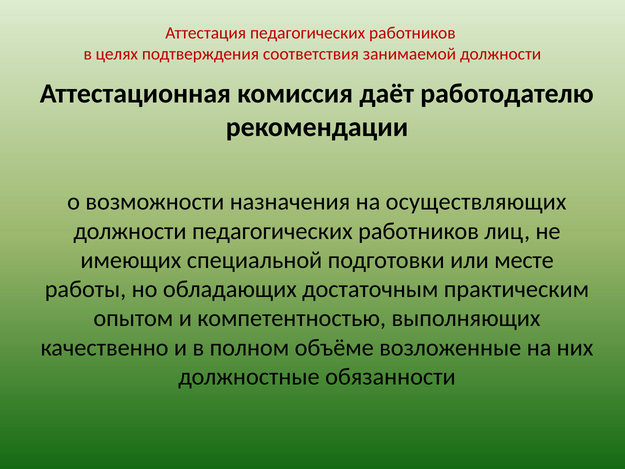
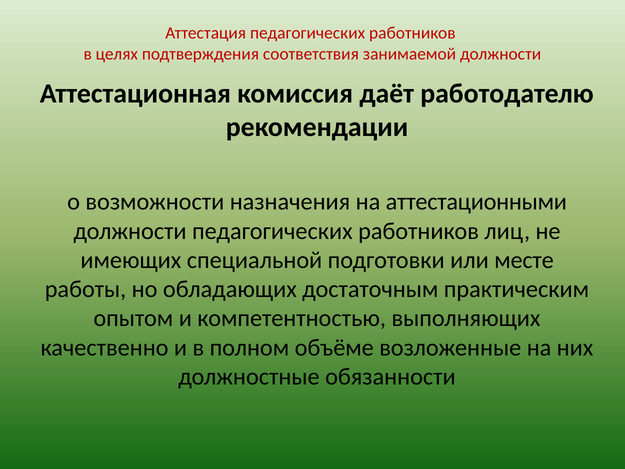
осуществляющих: осуществляющих -> аттестационными (476, 202)
